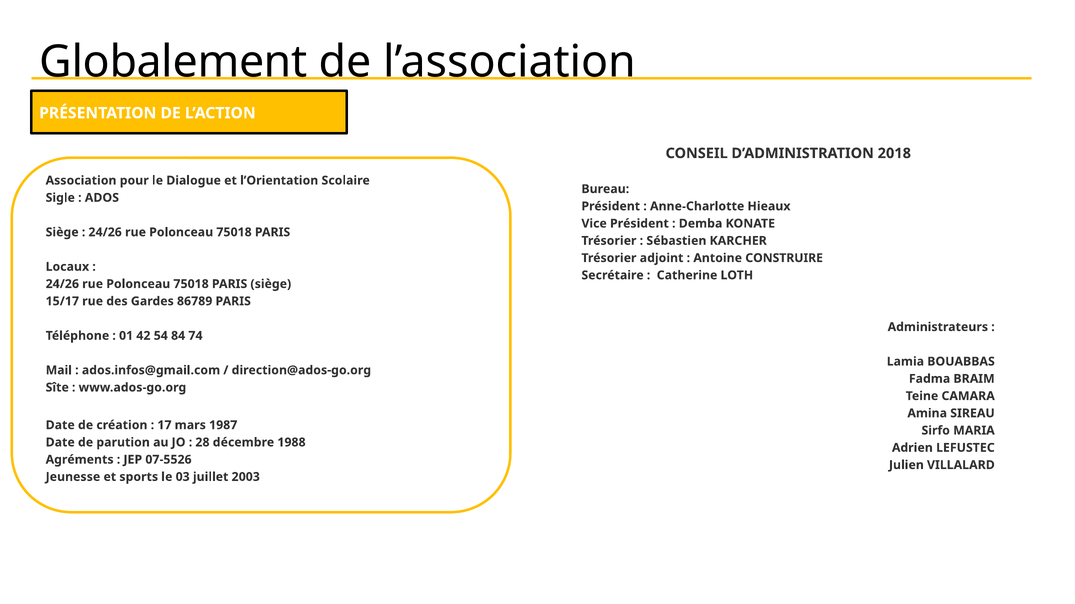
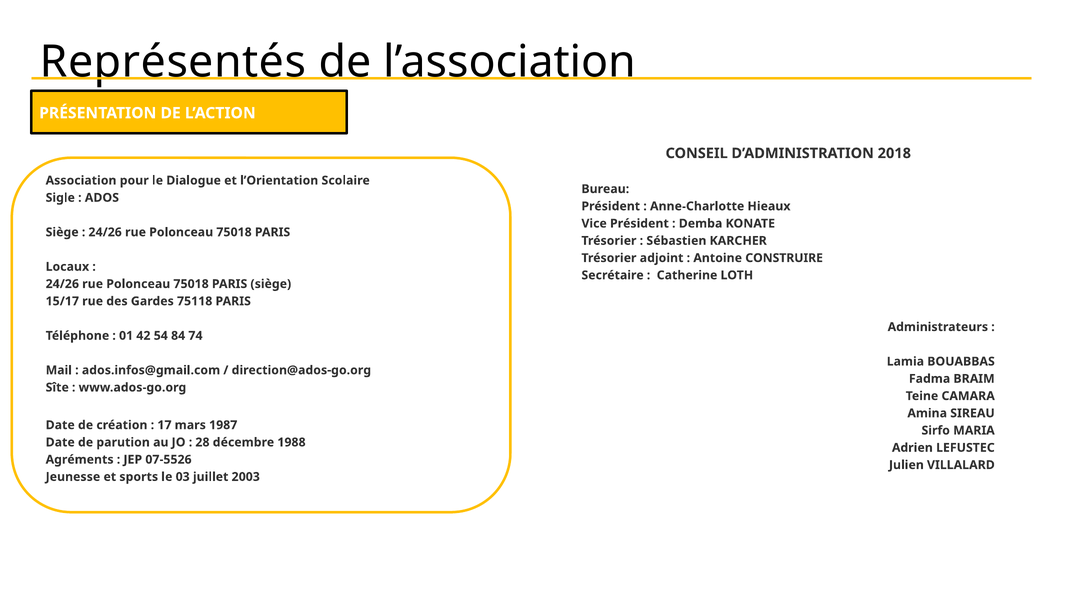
Globalement: Globalement -> Représentés (173, 62)
86789: 86789 -> 75118 (195, 302)
